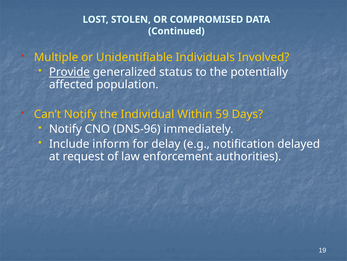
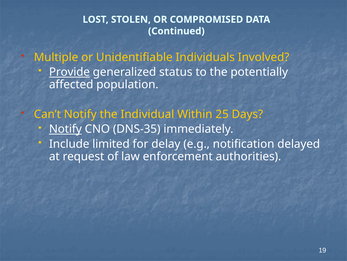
59: 59 -> 25 (222, 114)
Notify underline: none -> present (65, 129)
DNS-96: DNS-96 -> DNS-35 (137, 129)
inform: inform -> limited (111, 144)
